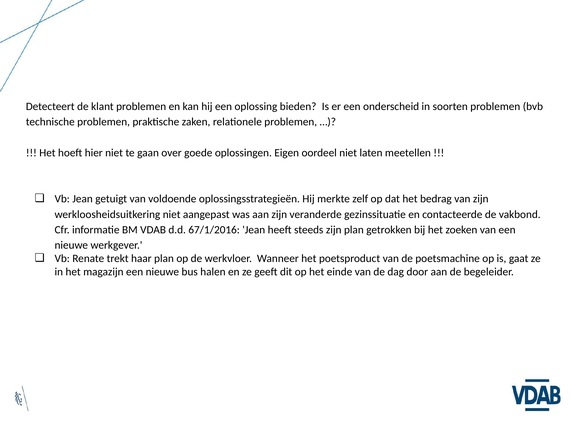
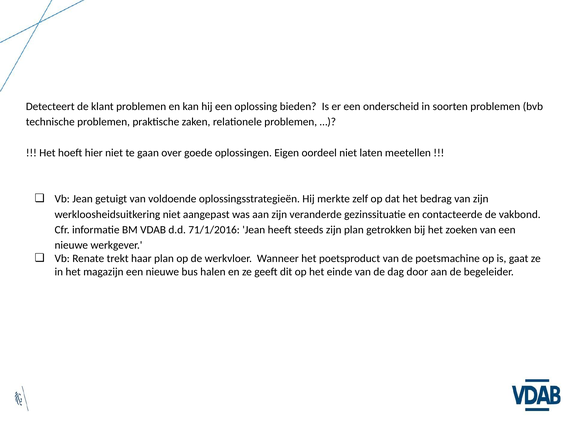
67/1/2016: 67/1/2016 -> 71/1/2016 (214, 230)
